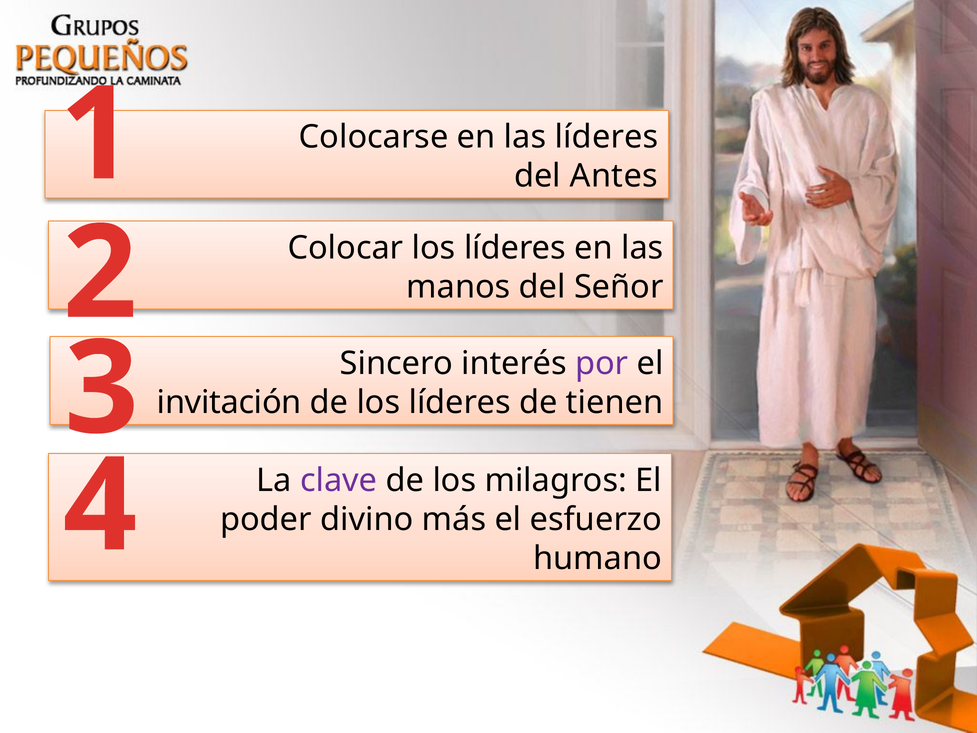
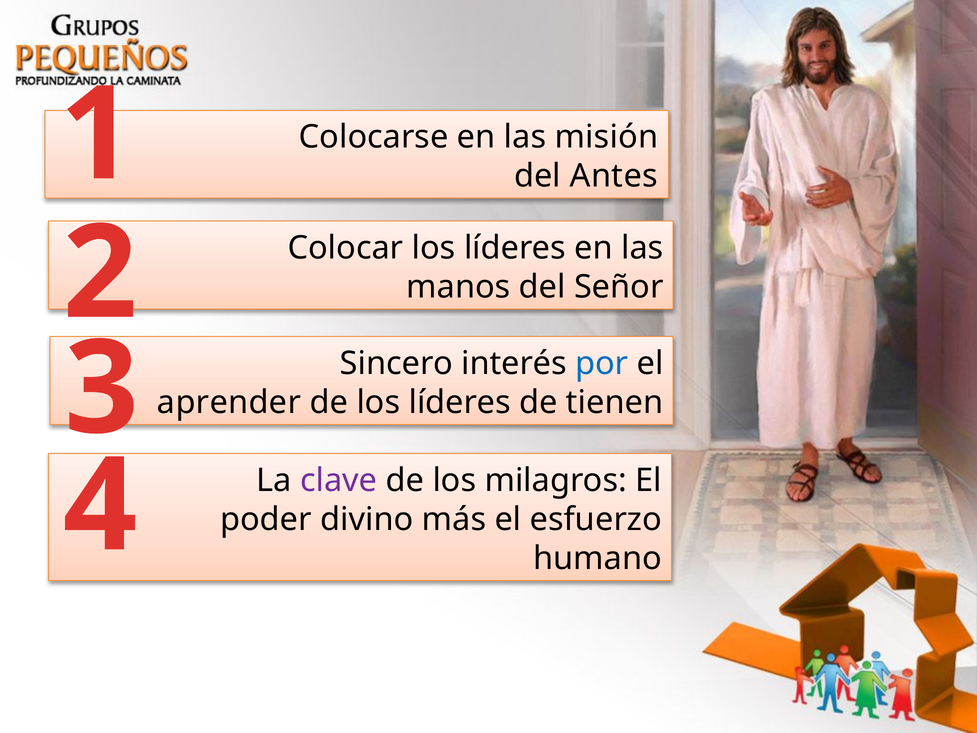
las líderes: líderes -> misión (607, 137)
por colour: purple -> blue (602, 363)
invitación: invitación -> aprender (229, 402)
